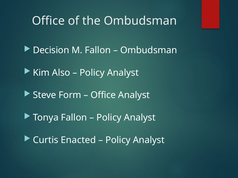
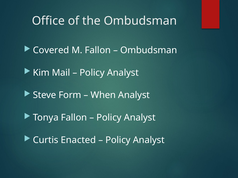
Decision: Decision -> Covered (51, 50)
Also: Also -> Mail (61, 73)
Office: Office -> When (103, 95)
